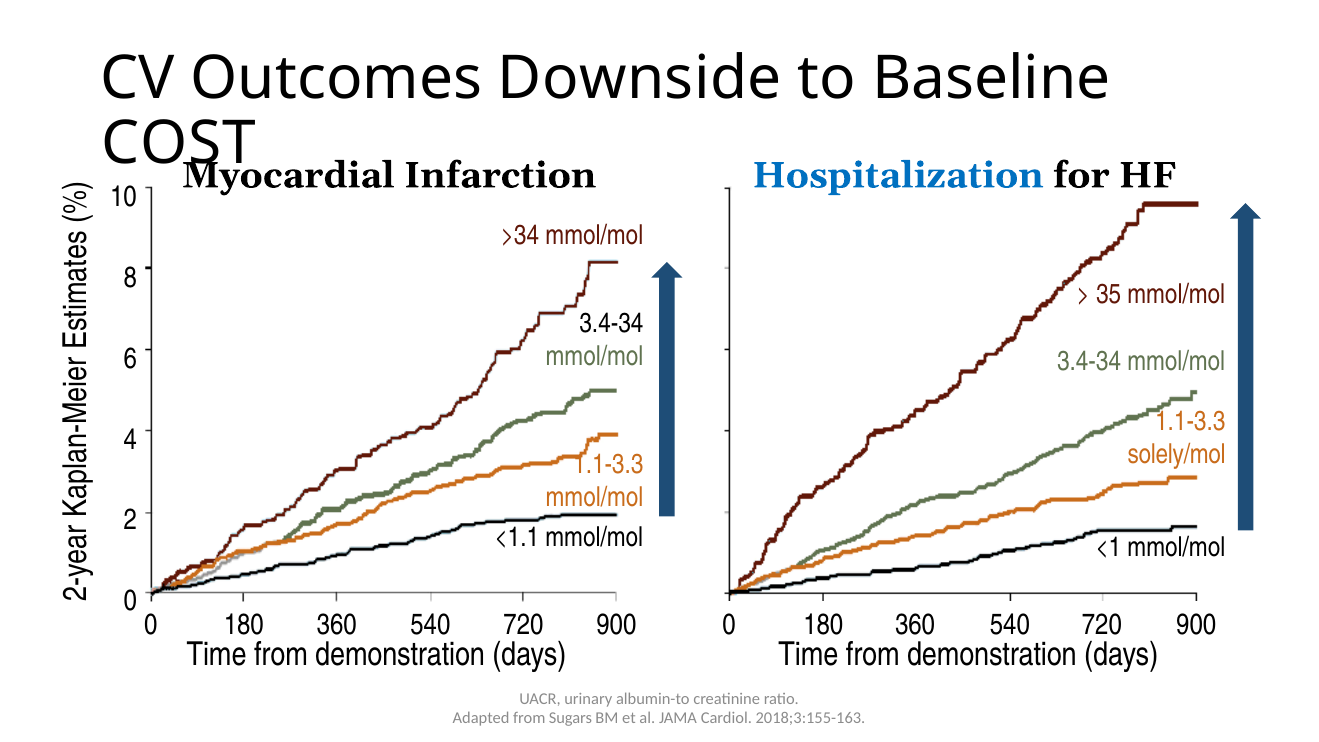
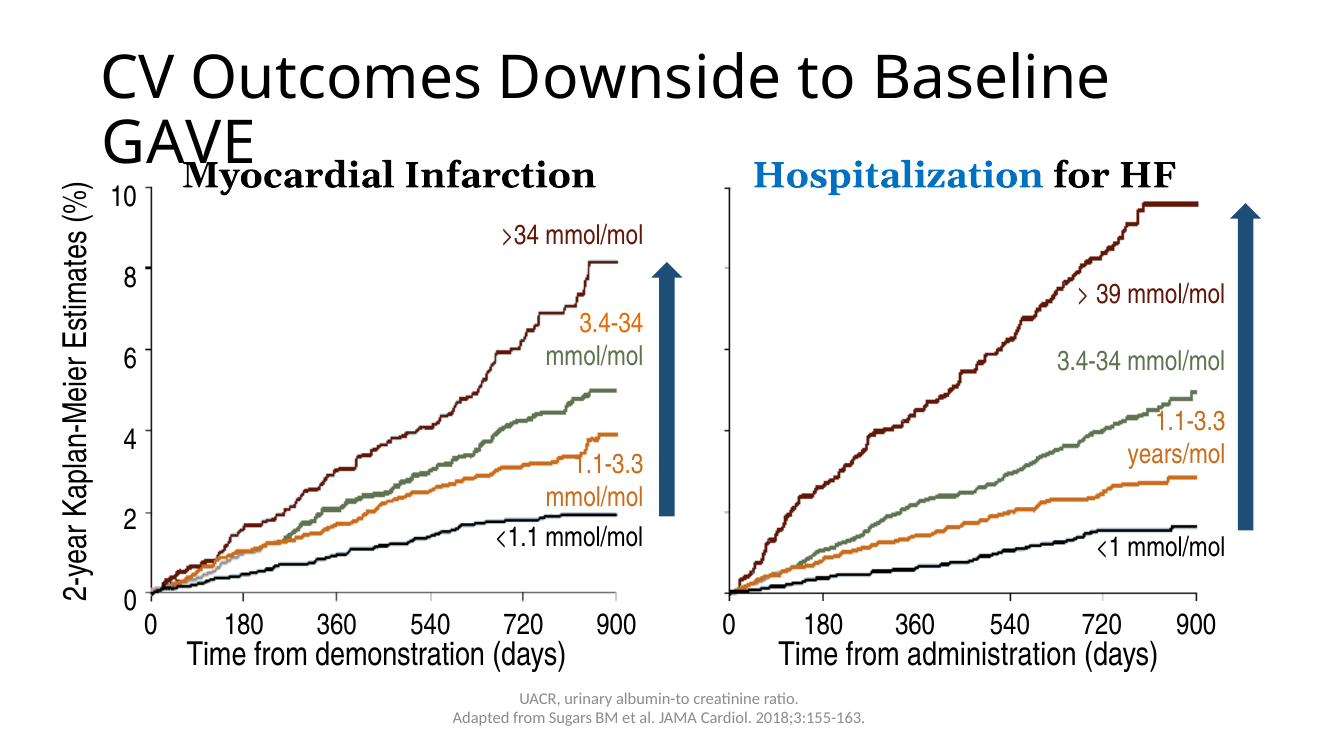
COST: COST -> GAVE (179, 144)
35: 35 -> 39 (1109, 295)
3.4-34 colour: black -> orange (611, 323)
solely/mol: solely/mol -> years/mol (1176, 454)
demonstration: demonstration -> administration (992, 655)
